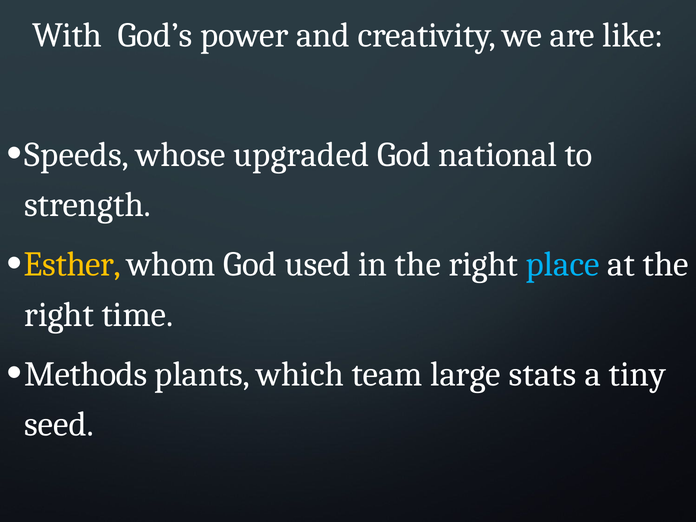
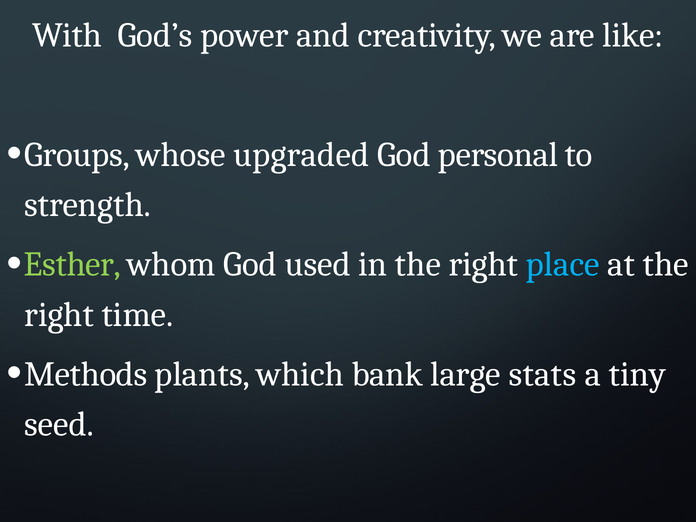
Speeds: Speeds -> Groups (77, 155)
national: national -> personal (498, 155)
Esther colour: yellow -> light green (72, 265)
team: team -> bank (387, 374)
